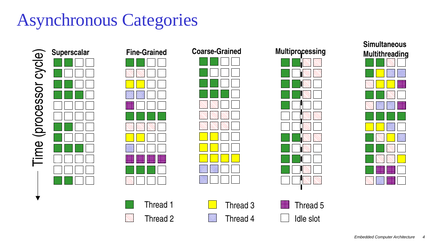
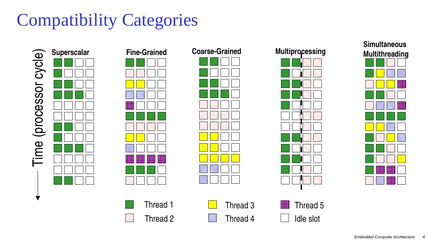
Asynchronous: Asynchronous -> Compatibility (67, 20)
